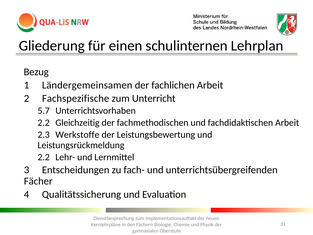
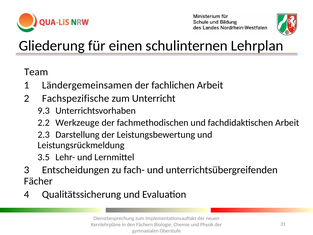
Bezug: Bezug -> Team (36, 72)
5.7: 5.7 -> 9.3 (44, 111)
Gleichzeitig: Gleichzeitig -> Werkzeuge (77, 123)
Werkstoffe: Werkstoffe -> Darstellung (77, 135)
2.2: 2.2 -> 3.5 (44, 157)
